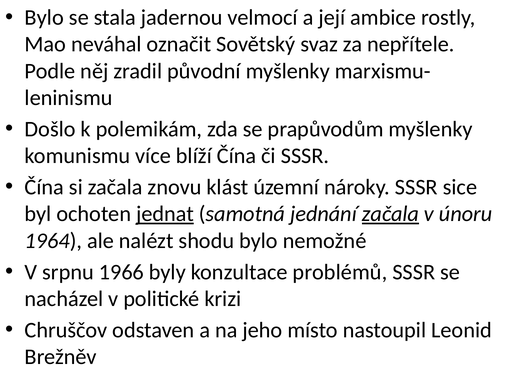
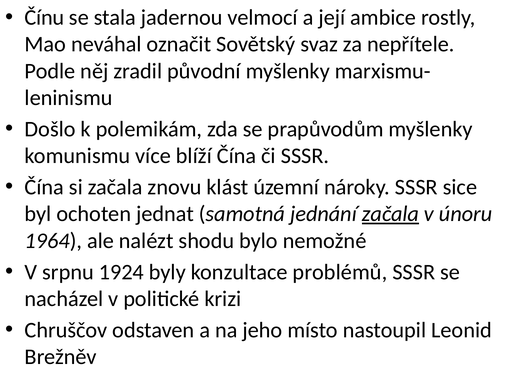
Bylo: Bylo -> Čínu (44, 18)
jednat underline: present -> none (165, 214)
1966: 1966 -> 1924 (121, 272)
